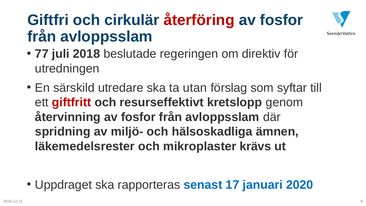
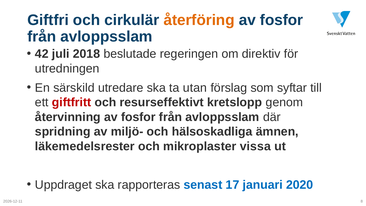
återföring colour: red -> orange (199, 20)
77: 77 -> 42 (42, 54)
krävs: krävs -> vissa (255, 146)
